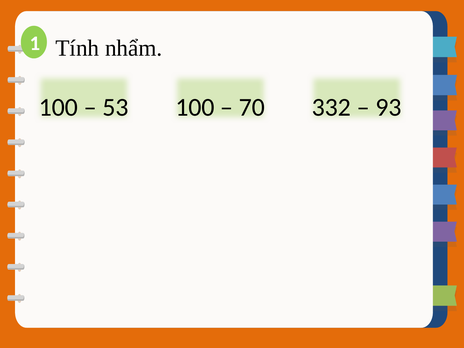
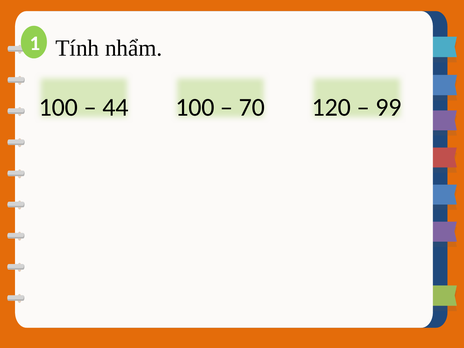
53: 53 -> 44 (115, 107)
332: 332 -> 120 (331, 107)
93: 93 -> 99 (388, 107)
